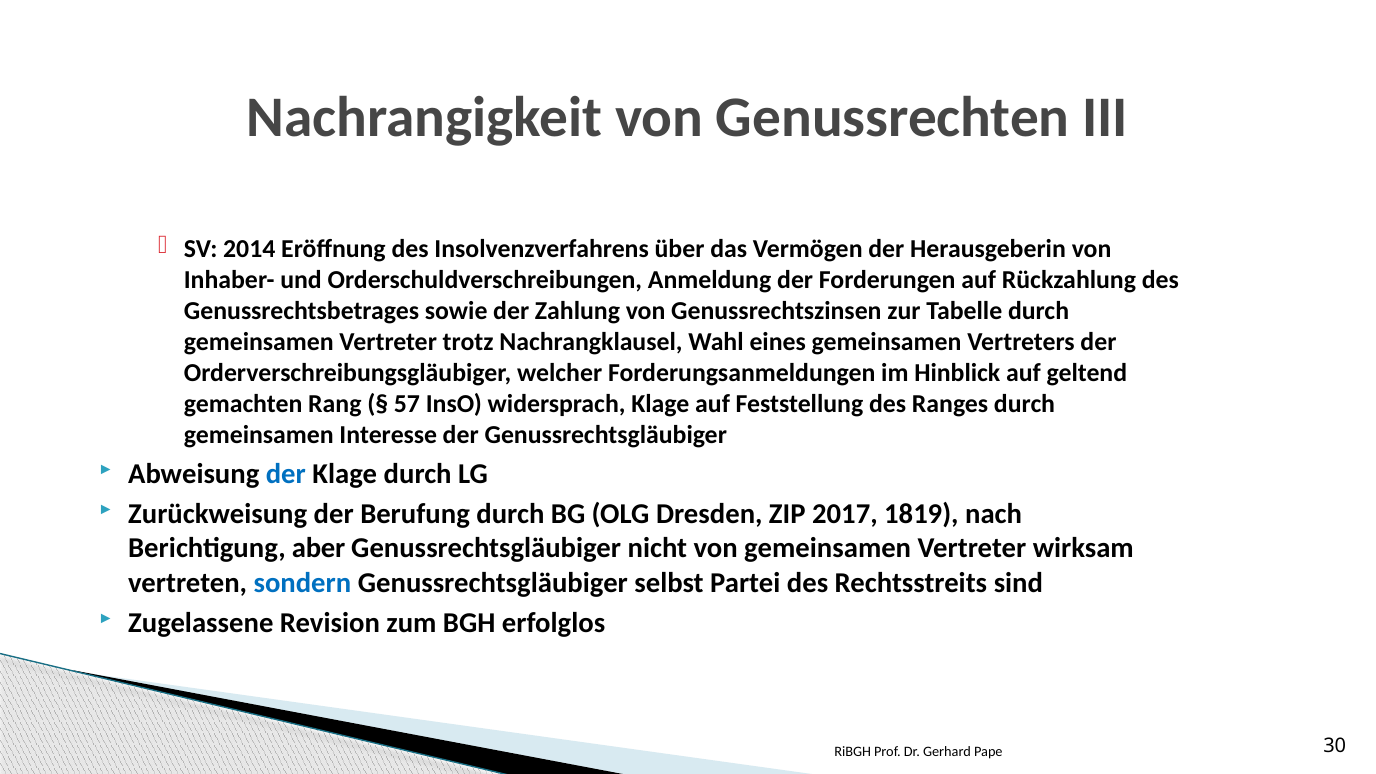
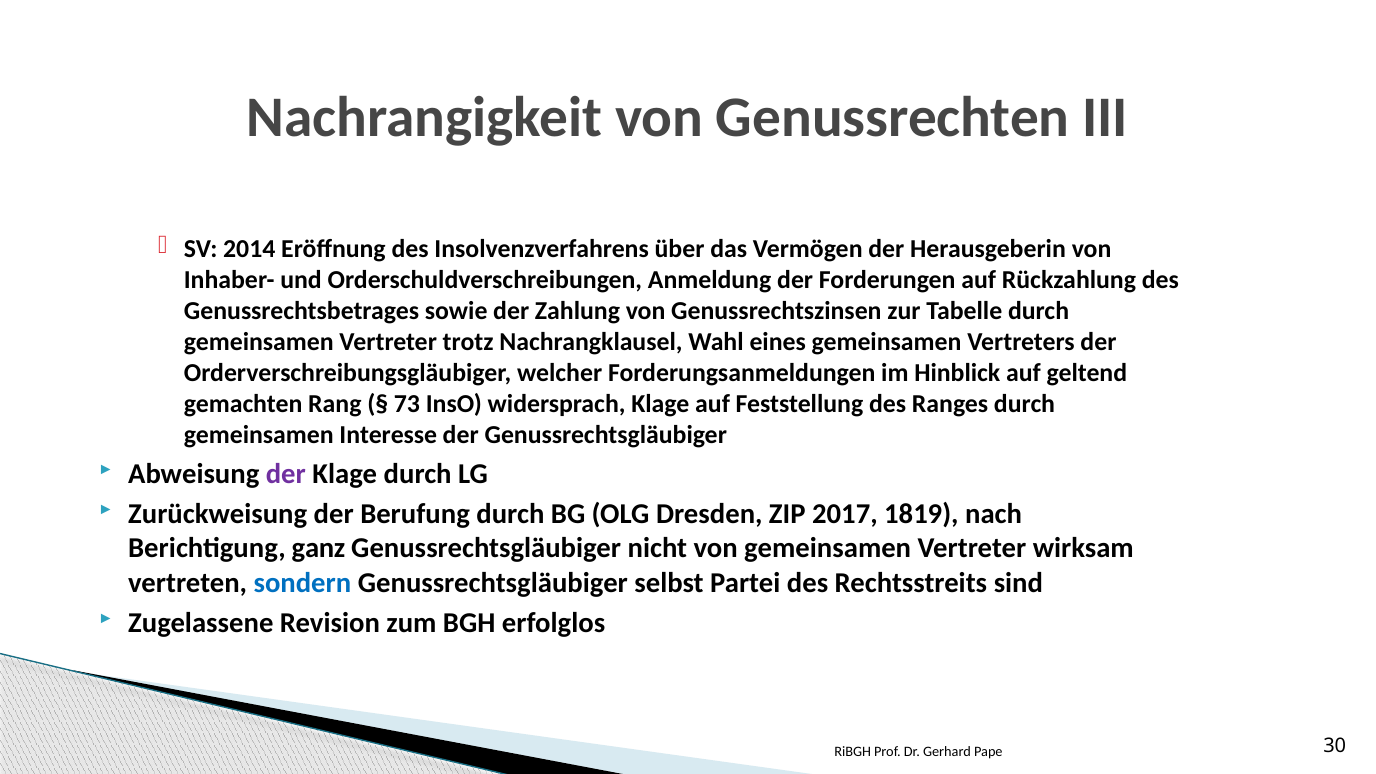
57: 57 -> 73 (407, 404)
der colour: blue -> purple (286, 474)
aber: aber -> ganz (319, 548)
